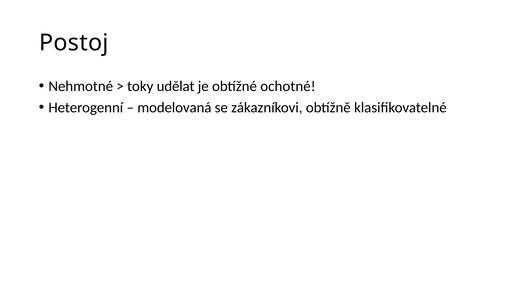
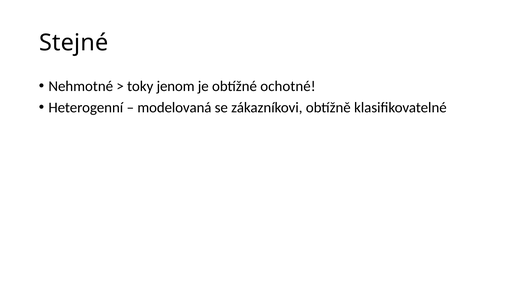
Postoj: Postoj -> Stejné (74, 43)
udělat: udělat -> jenom (176, 86)
